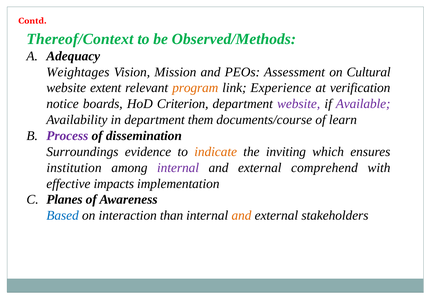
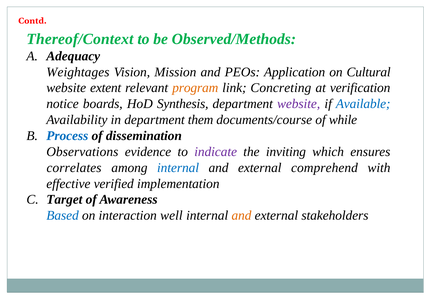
Assessment: Assessment -> Application (295, 72)
Experience: Experience -> Concreting (281, 88)
Criterion: Criterion -> Synthesis (183, 104)
Available colour: purple -> blue (363, 104)
learn: learn -> while (343, 120)
Process colour: purple -> blue (67, 135)
Surroundings: Surroundings -> Observations (82, 151)
indicate colour: orange -> purple (216, 151)
institution: institution -> correlates (74, 167)
internal colour: purple -> blue (178, 167)
impacts: impacts -> verified (114, 183)
Planes: Planes -> Target (64, 199)
than: than -> well (171, 215)
